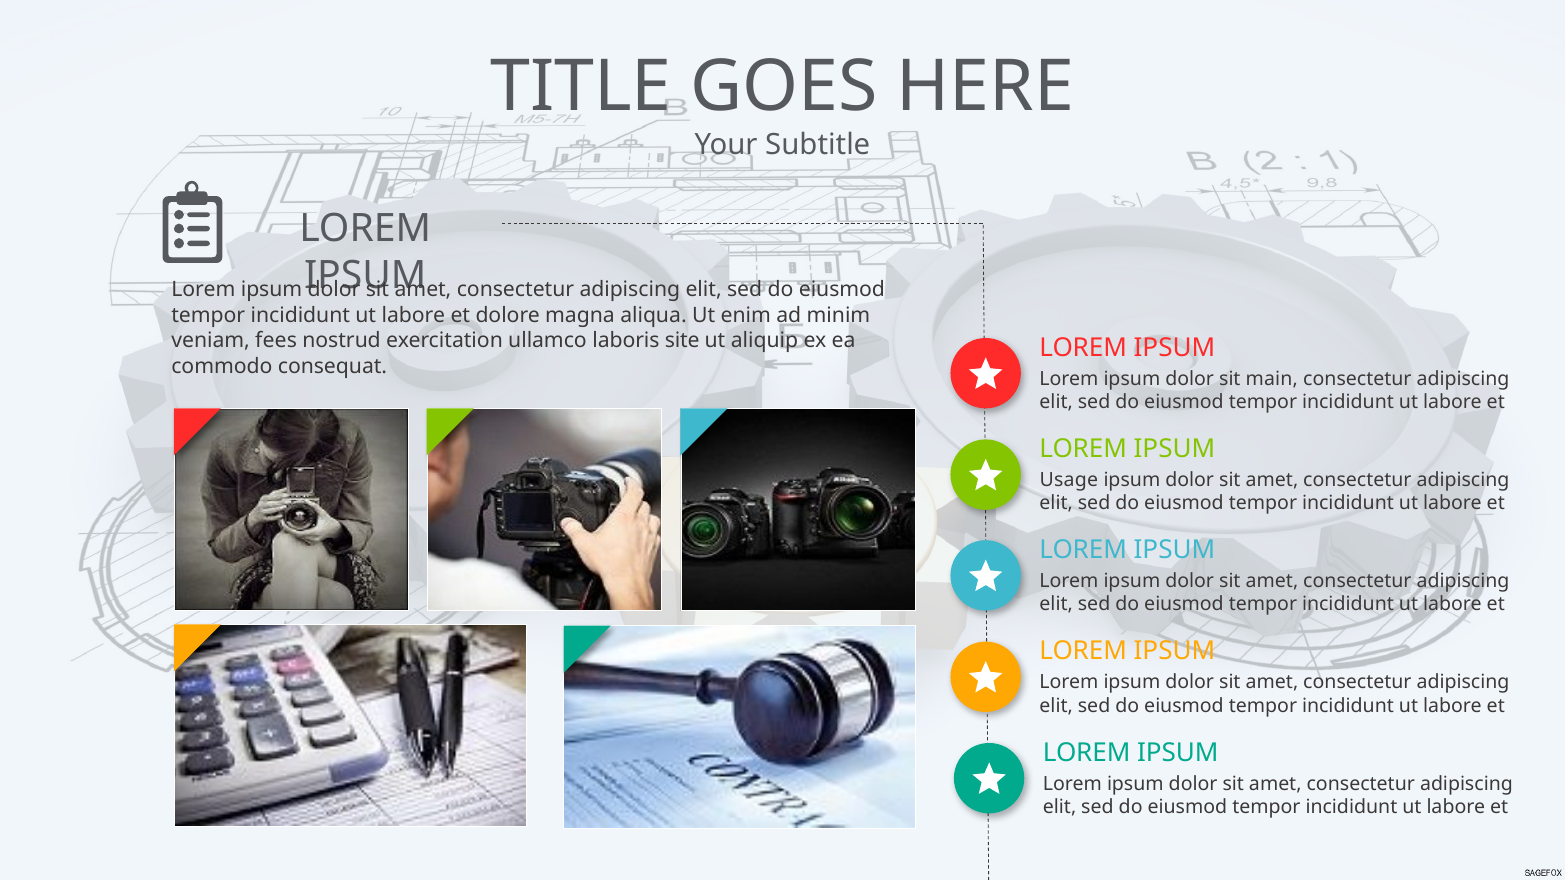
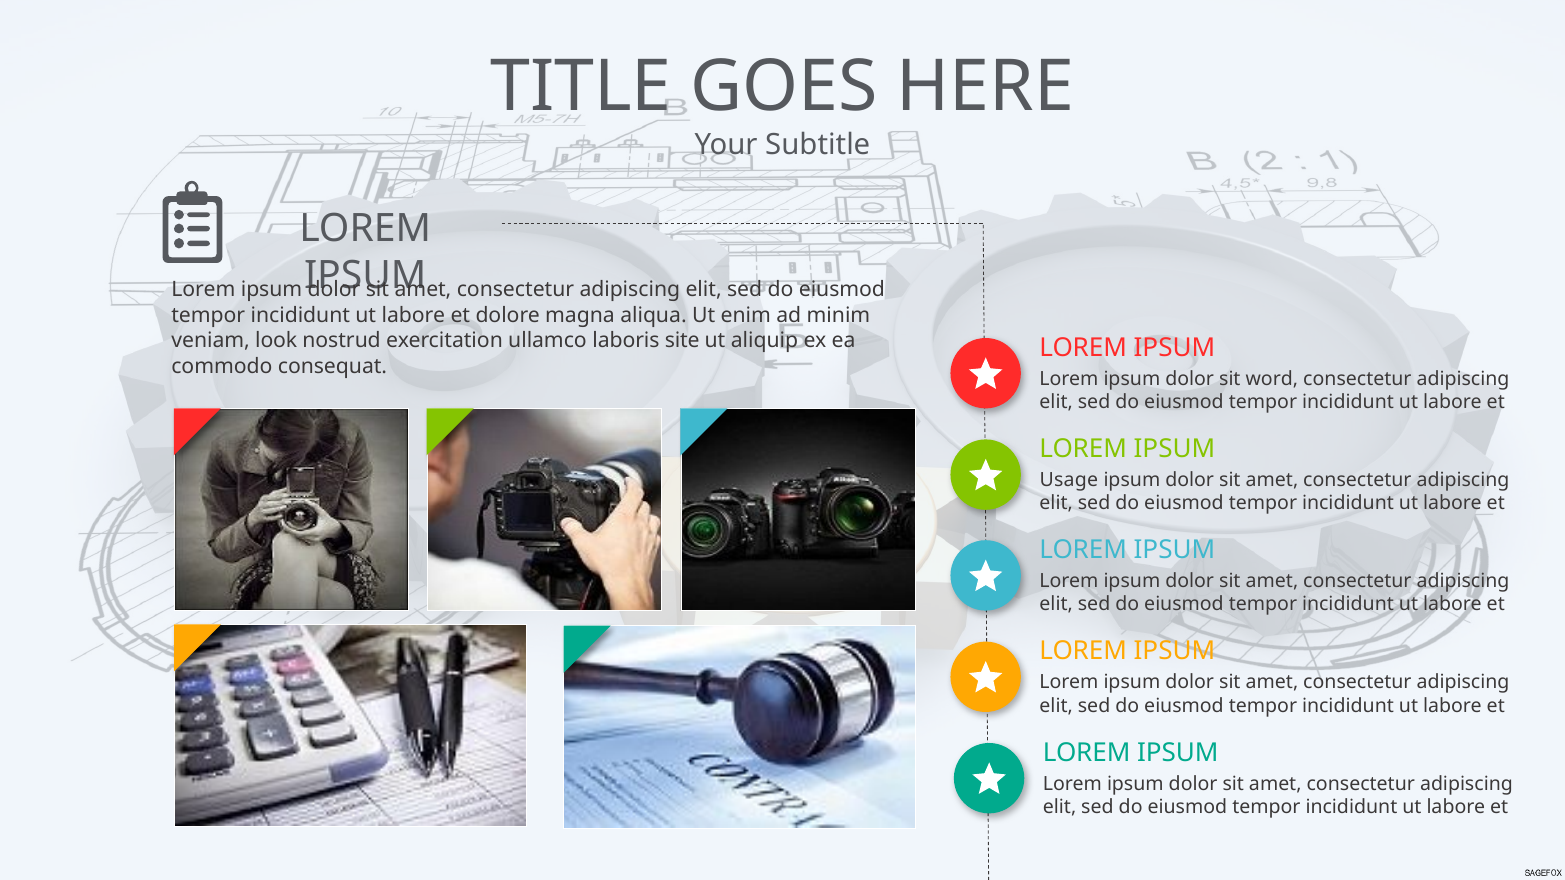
fees: fees -> look (276, 341)
main: main -> word (1272, 379)
